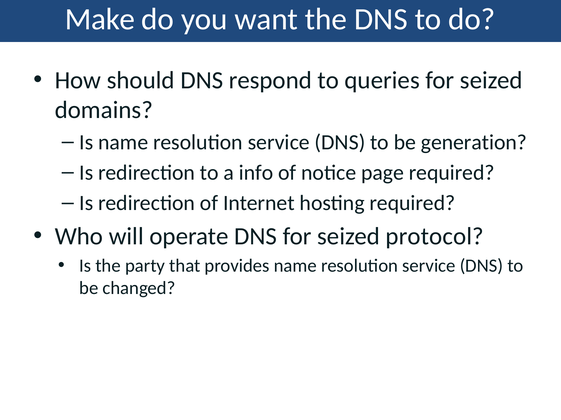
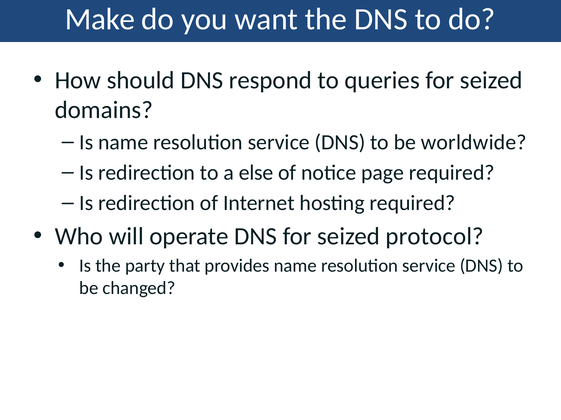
generation: generation -> worldwide (474, 142)
info: info -> else (256, 173)
